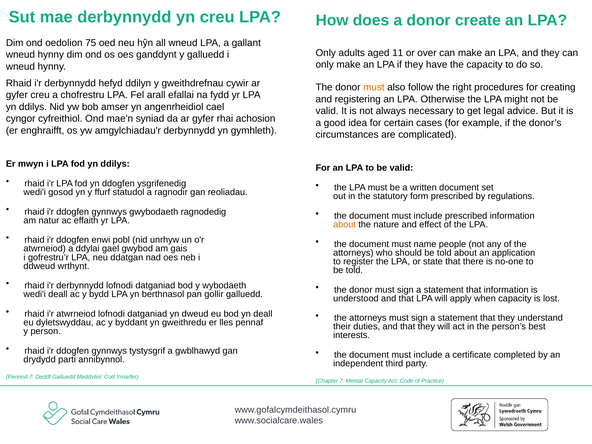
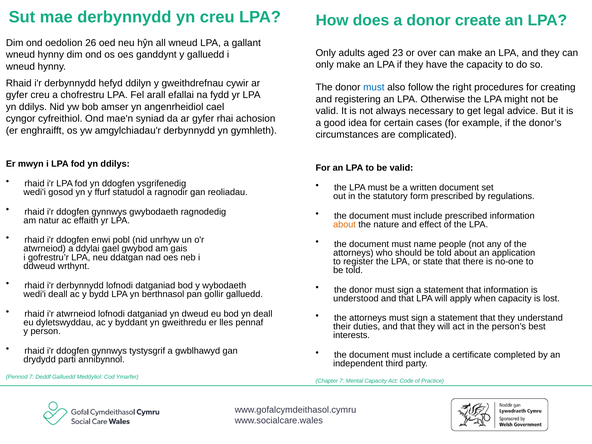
75: 75 -> 26 (91, 43)
11: 11 -> 23 (398, 53)
must colour: orange -> blue (374, 87)
